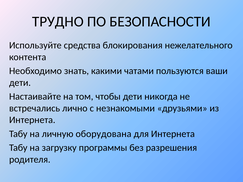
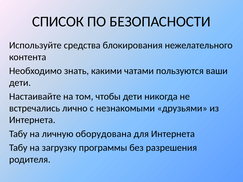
ТРУДНО: ТРУДНО -> СПИСОК (58, 22)
